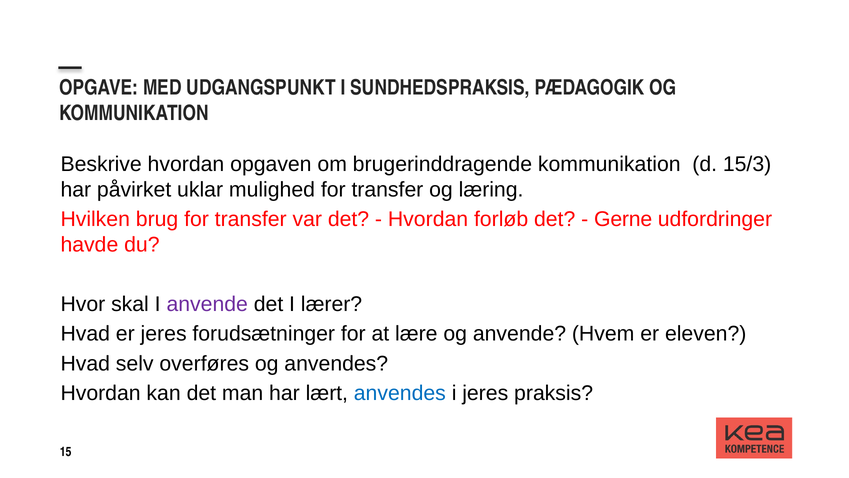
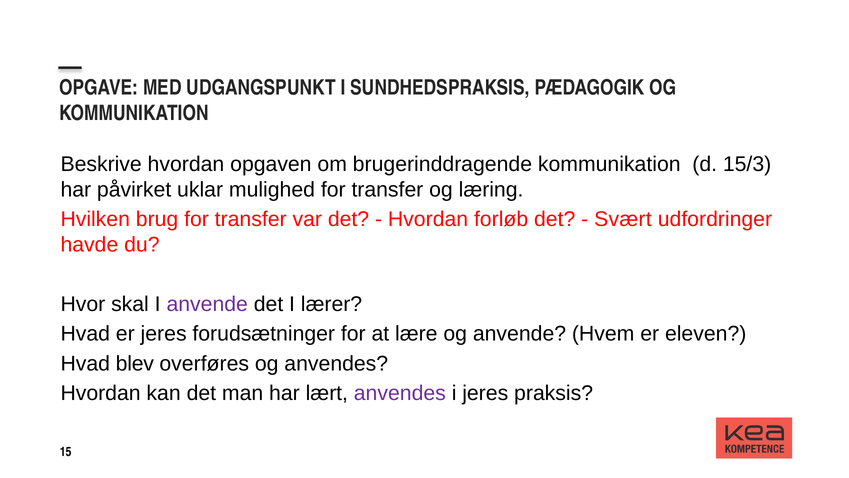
Gerne: Gerne -> Svært (623, 219)
selv: selv -> blev (135, 363)
anvendes colour: blue -> purple (400, 393)
